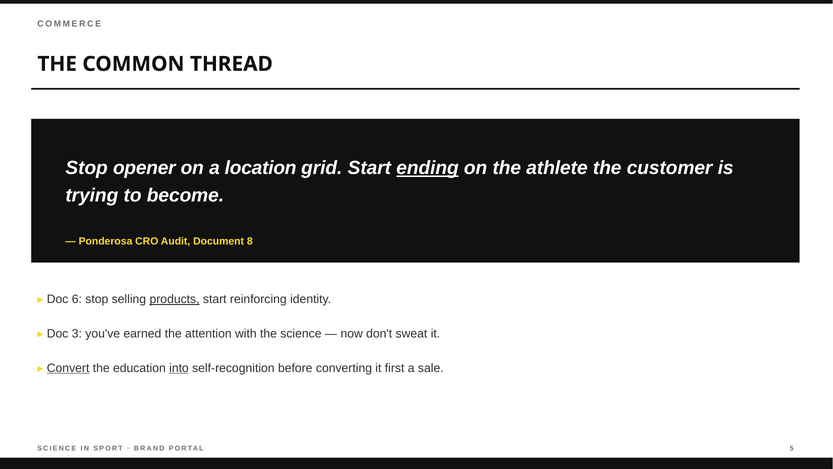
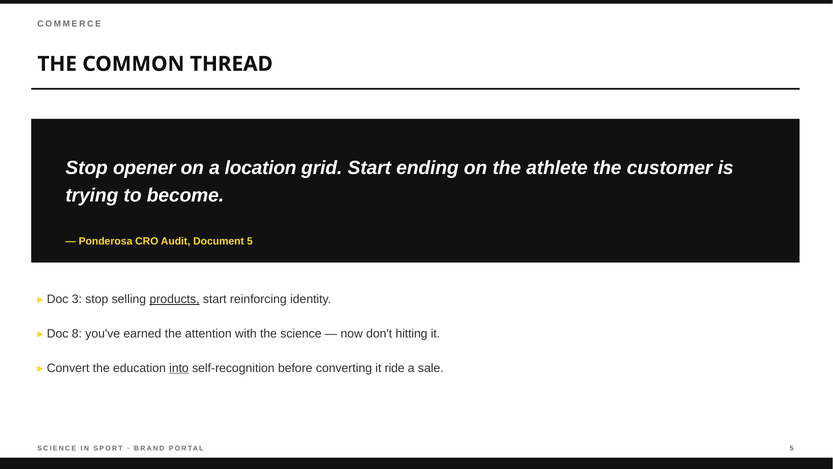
ending underline: present -> none (428, 168)
Document 8: 8 -> 5 (250, 241)
6: 6 -> 3 (77, 299)
3: 3 -> 8 (77, 333)
sweat: sweat -> hitting (412, 333)
Convert underline: present -> none (68, 368)
first: first -> ride (395, 368)
